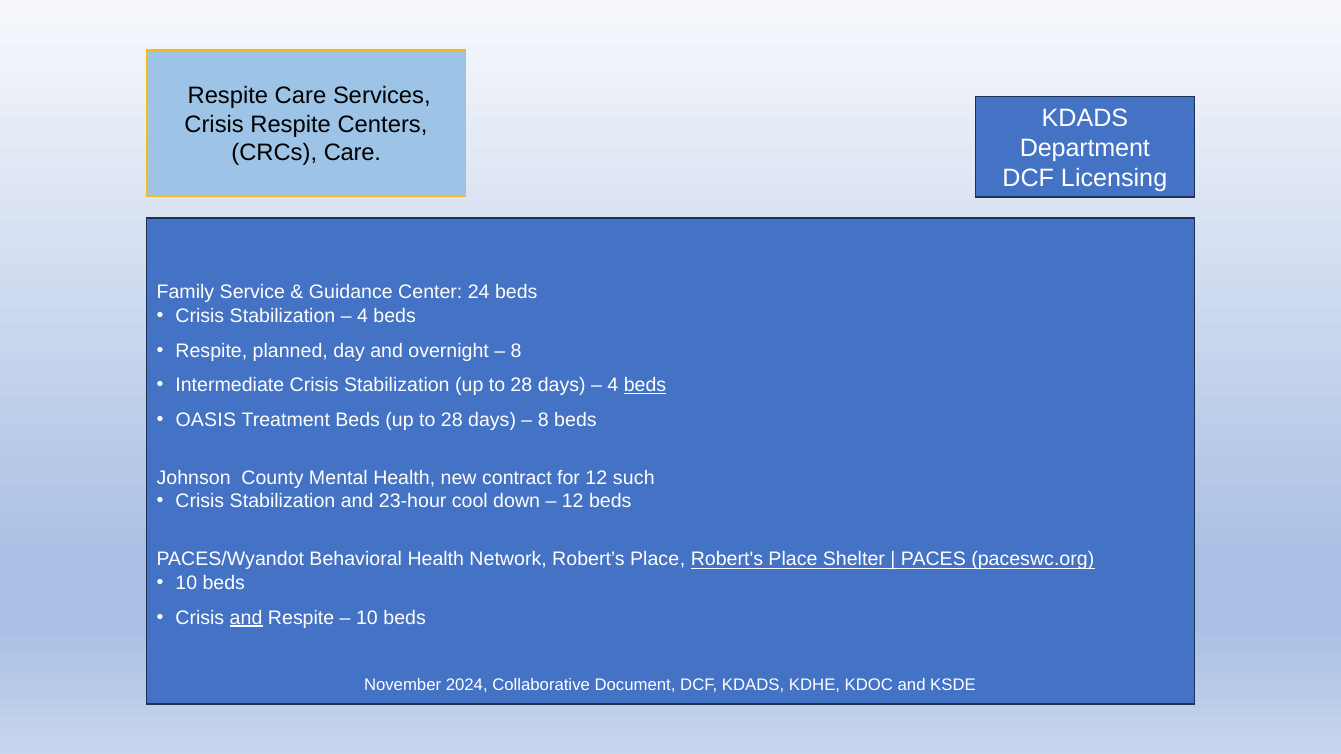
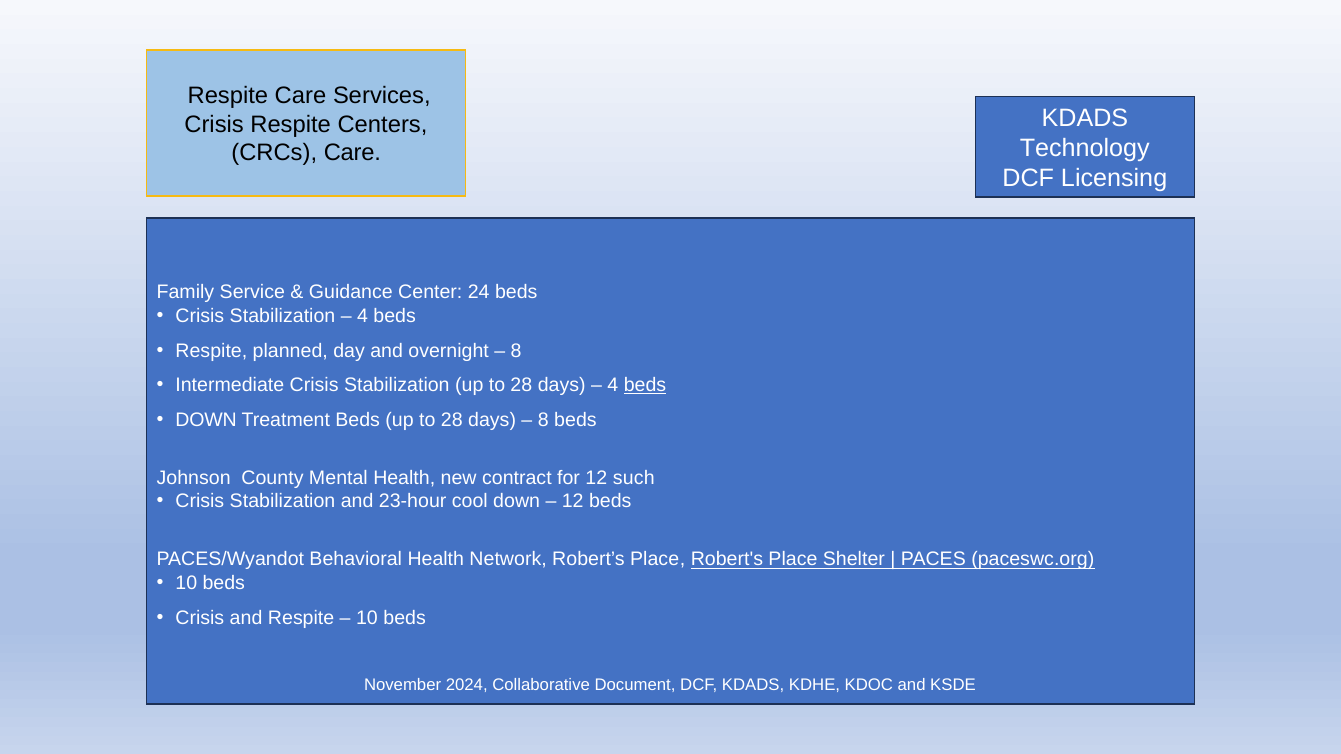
Department: Department -> Technology (1085, 149)
OASIS: OASIS -> DOWN (206, 420)
and underline: present -> none (246, 618)
